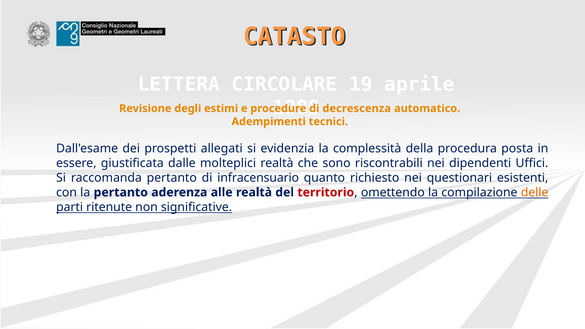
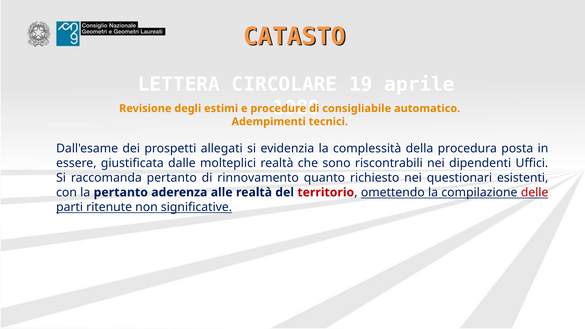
decrescenza: decrescenza -> consigliabile (357, 108)
infracensuario: infracensuario -> rinnovamento (258, 178)
delle colour: orange -> red (535, 192)
